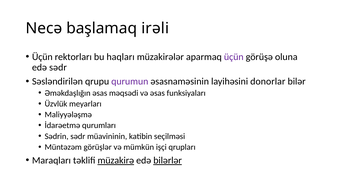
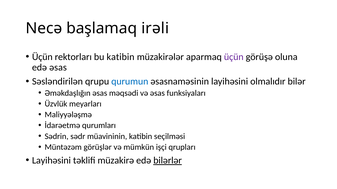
bu haqları: haqları -> katibin (121, 57)
edə sədr: sədr -> əsas (58, 68)
qurumun colour: purple -> blue (130, 82)
donorlar: donorlar -> olmalıdır (268, 82)
Maraqları: Maraqları -> Layihəsini (51, 161)
müzakirə underline: present -> none (116, 161)
